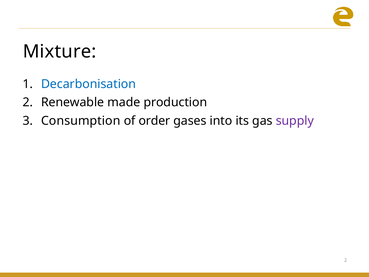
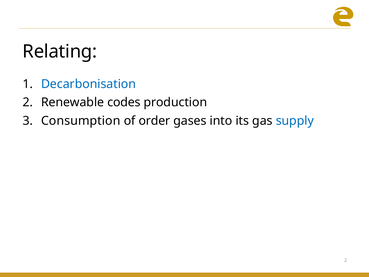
Mixture: Mixture -> Relating (60, 51)
made: made -> codes (124, 102)
supply colour: purple -> blue (295, 121)
